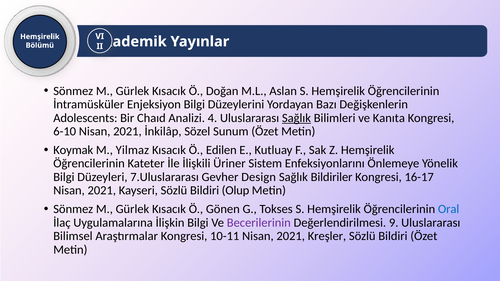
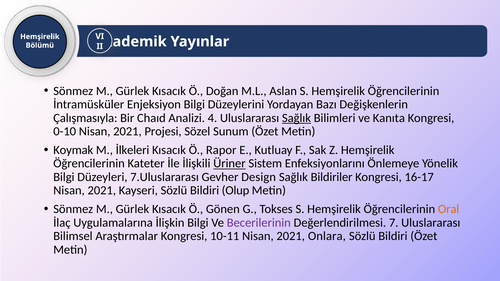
Adolescents: Adolescents -> Çalışmasıyla (85, 118)
6-10: 6-10 -> 0-10 (65, 131)
İnkilâp: İnkilâp -> Projesi (163, 131)
Yilmaz: Yilmaz -> İlkeleri (133, 150)
Edilen: Edilen -> Rapor (221, 150)
Üriner underline: none -> present (229, 164)
Oral colour: blue -> orange (449, 209)
9: 9 -> 7 (394, 223)
Kreşler: Kreşler -> Onlara (327, 236)
